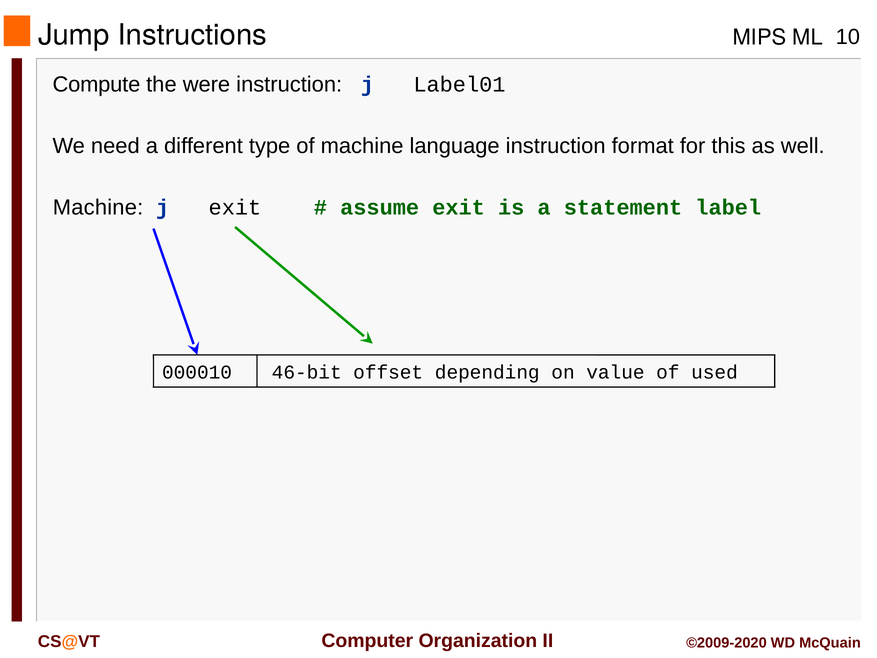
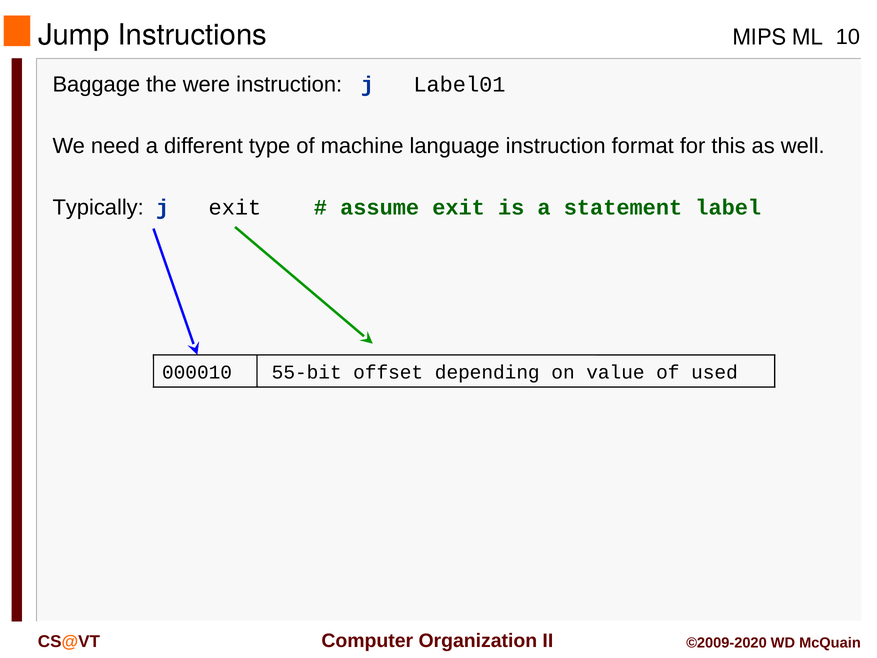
Compute: Compute -> Baggage (96, 85)
Machine: Machine -> Typically (98, 207)
46-bit: 46-bit -> 55-bit (307, 372)
